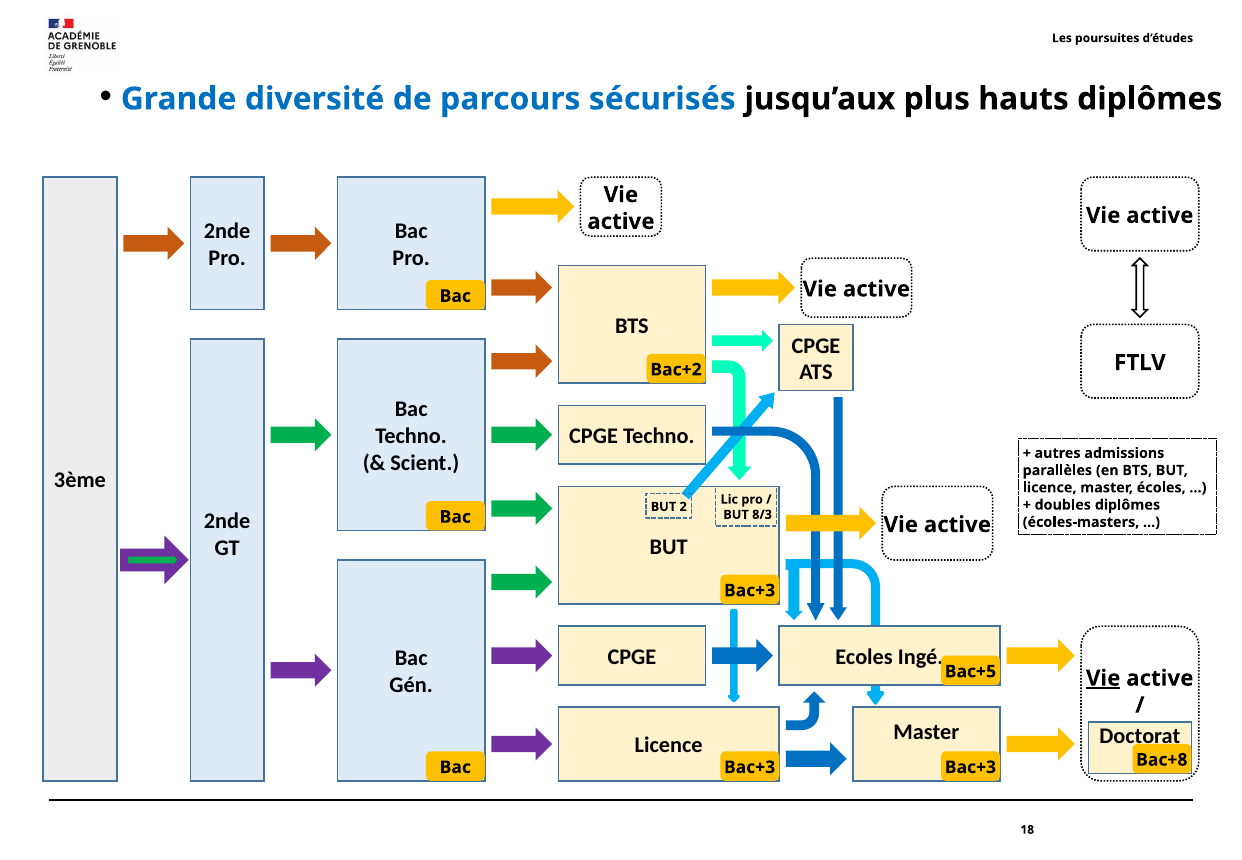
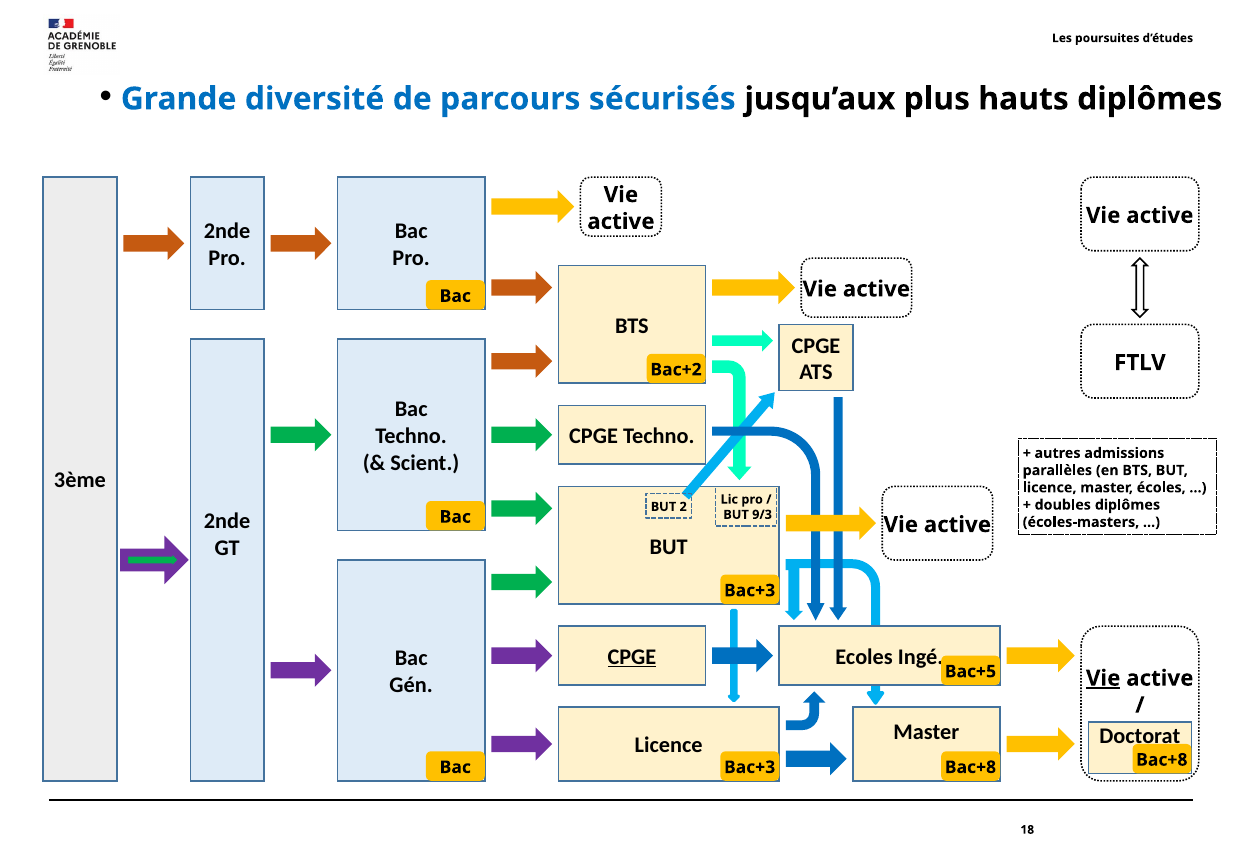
8/3: 8/3 -> 9/3 (762, 515)
CPGE underline: none -> present (632, 657)
Bac+3: Bac+3 -> Bac+8 (970, 767)
